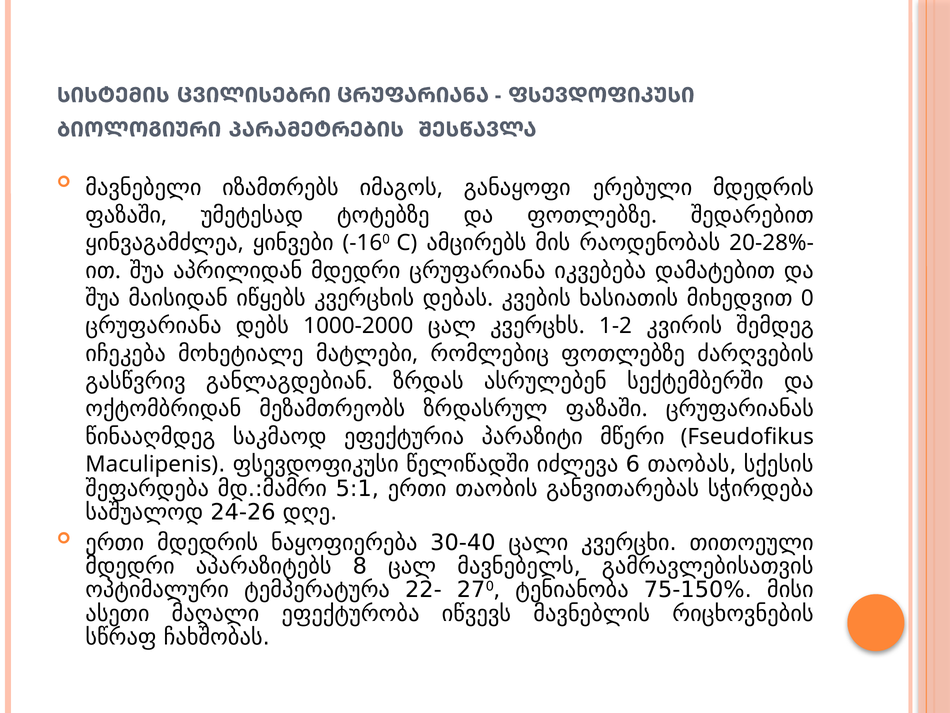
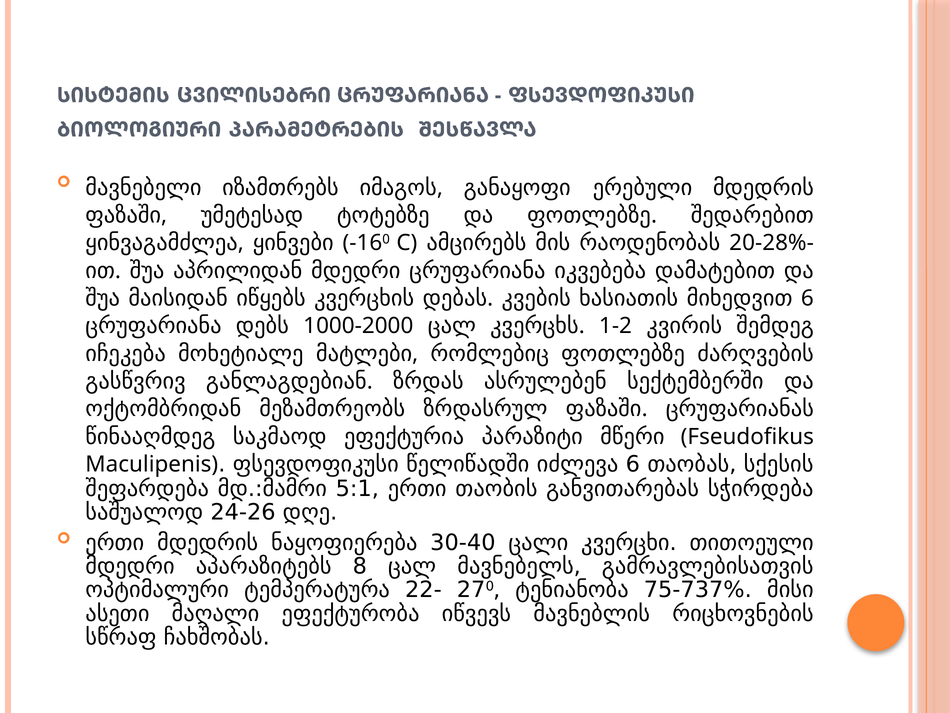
მიხედვით 0: 0 -> 6 (807, 298)
75-150%: 75-150% -> 75-737% (698, 590)
